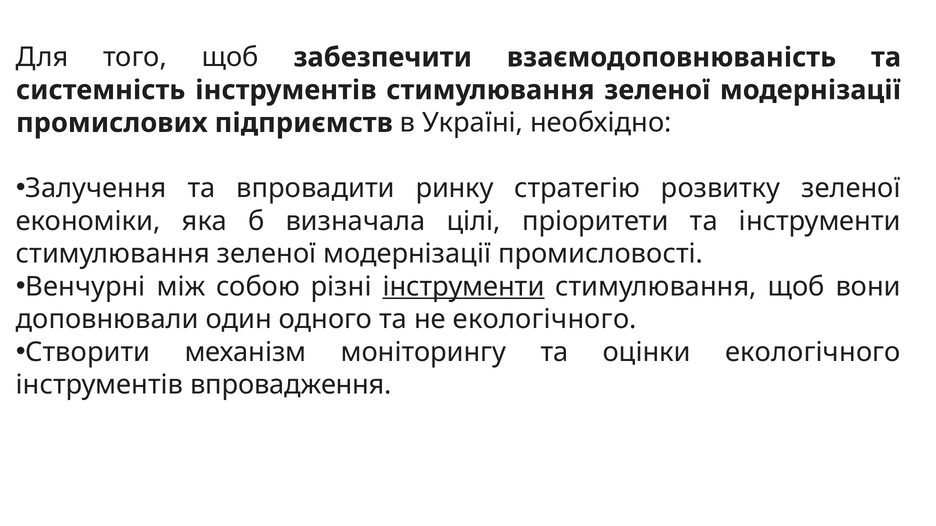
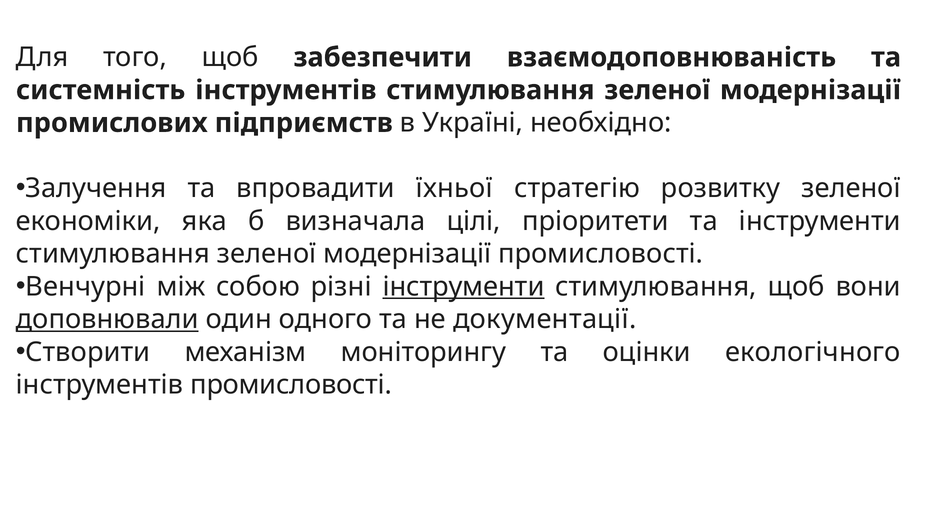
ринку: ринку -> їхньої (454, 189)
доповнювали underline: none -> present (107, 320)
не екологічного: екологічного -> документації (545, 320)
інструментів впровадження: впровадження -> промисловості (291, 385)
